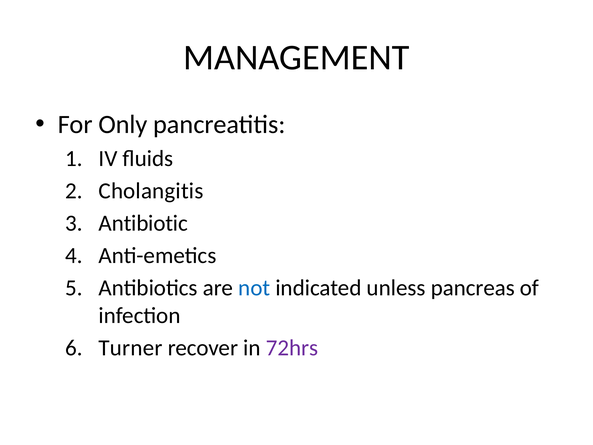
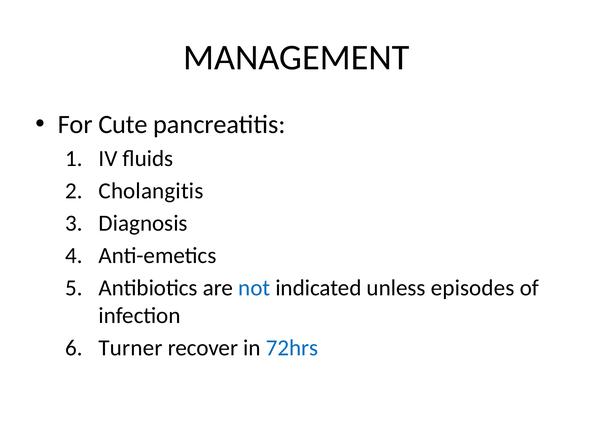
Only: Only -> Cute (123, 124)
Antibiotic: Antibiotic -> Diagnosis (143, 223)
pancreas: pancreas -> episodes (473, 288)
72hrs colour: purple -> blue (292, 348)
